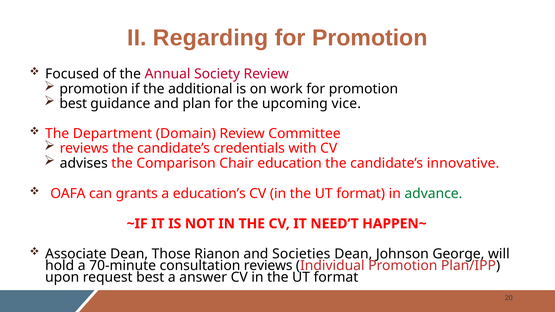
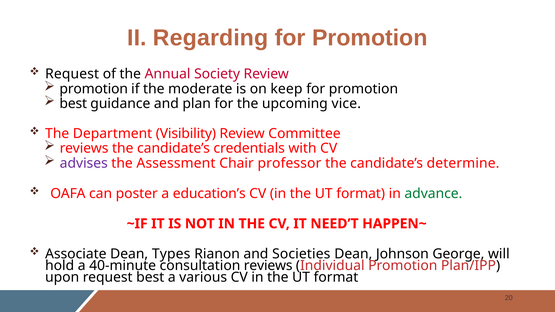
Focused: Focused -> Request (72, 74)
additional: additional -> moderate (200, 89)
work: work -> keep (286, 89)
Domain: Domain -> Visibility (186, 134)
advises colour: black -> purple (84, 163)
Comparison: Comparison -> Assessment (176, 163)
education: education -> professor (289, 163)
innovative: innovative -> determine (463, 163)
grants: grants -> poster (137, 194)
Those: Those -> Types (171, 254)
70-minute: 70-minute -> 40-minute (123, 266)
answer: answer -> various (203, 277)
